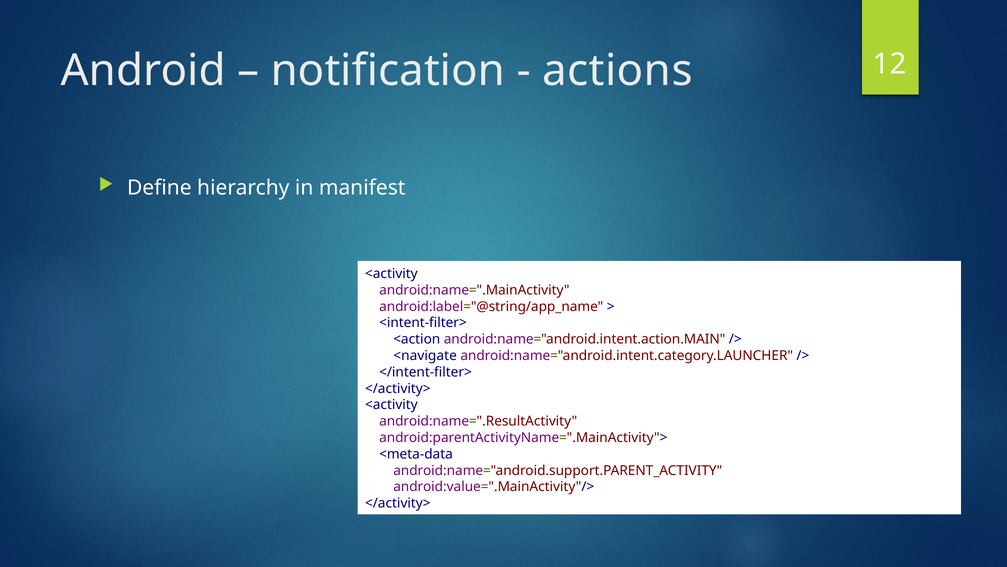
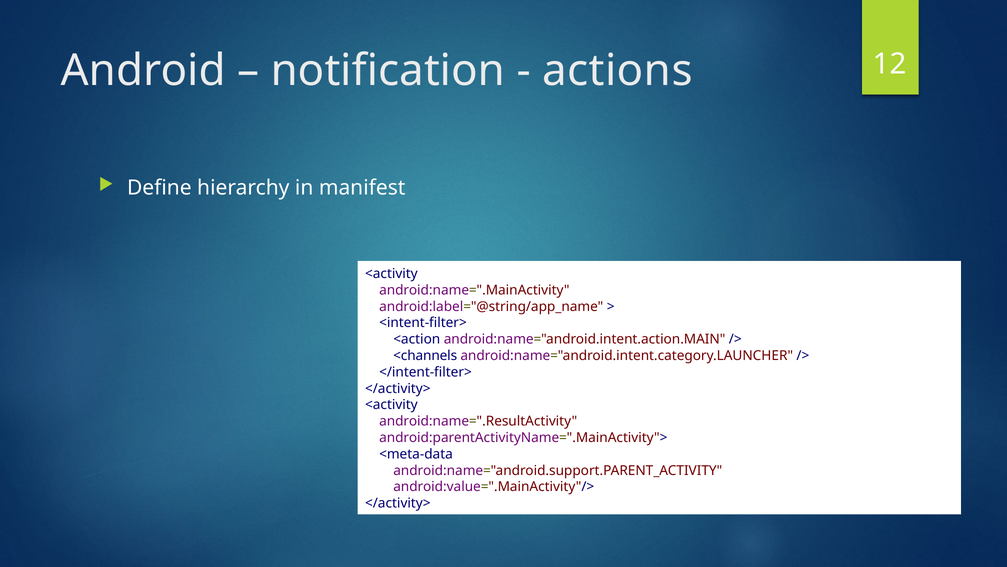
<navigate: <navigate -> <channels (425, 355)
